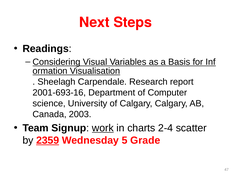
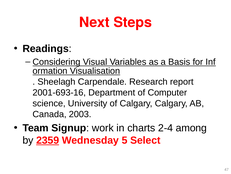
work underline: present -> none (103, 127)
scatter: scatter -> among (191, 127)
Grade: Grade -> Select (145, 140)
